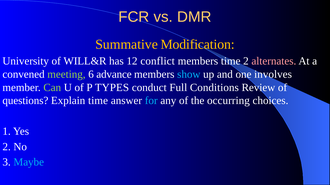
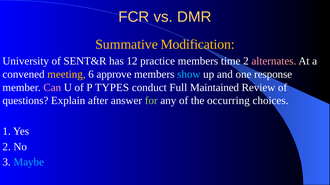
WILL&R: WILL&R -> SENT&R (85, 61)
conflict: conflict -> practice (158, 61)
meeting colour: light green -> yellow (66, 75)
advance: advance -> approve (114, 75)
involves: involves -> response (273, 75)
Can colour: light green -> pink (52, 88)
Conditions: Conditions -> Maintained (214, 88)
Explain time: time -> after (98, 101)
for colour: light blue -> light green (151, 101)
